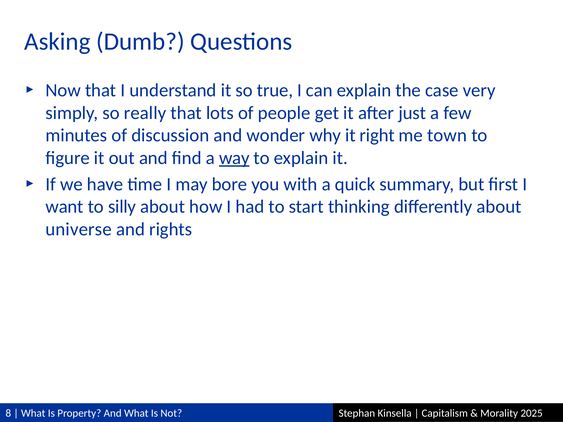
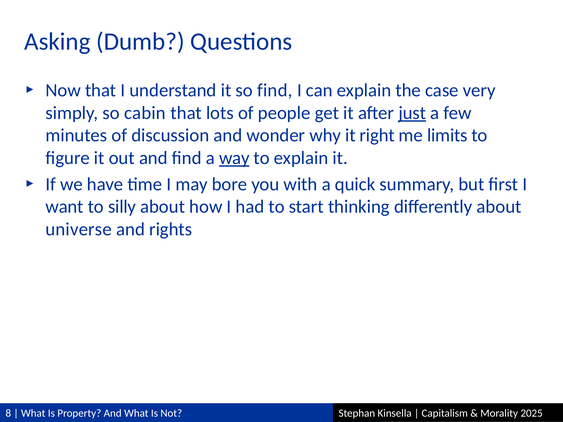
so true: true -> find (275, 90)
really: really -> cabin (145, 113)
just underline: none -> present (412, 113)
town: town -> limits (447, 136)
